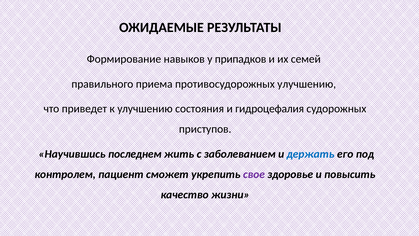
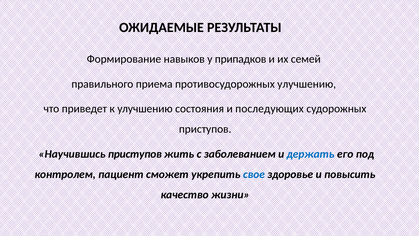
гидроцефалия: гидроцефалия -> последующих (270, 109)
Научившись последнем: последнем -> приступов (135, 154)
свое colour: purple -> blue (254, 174)
